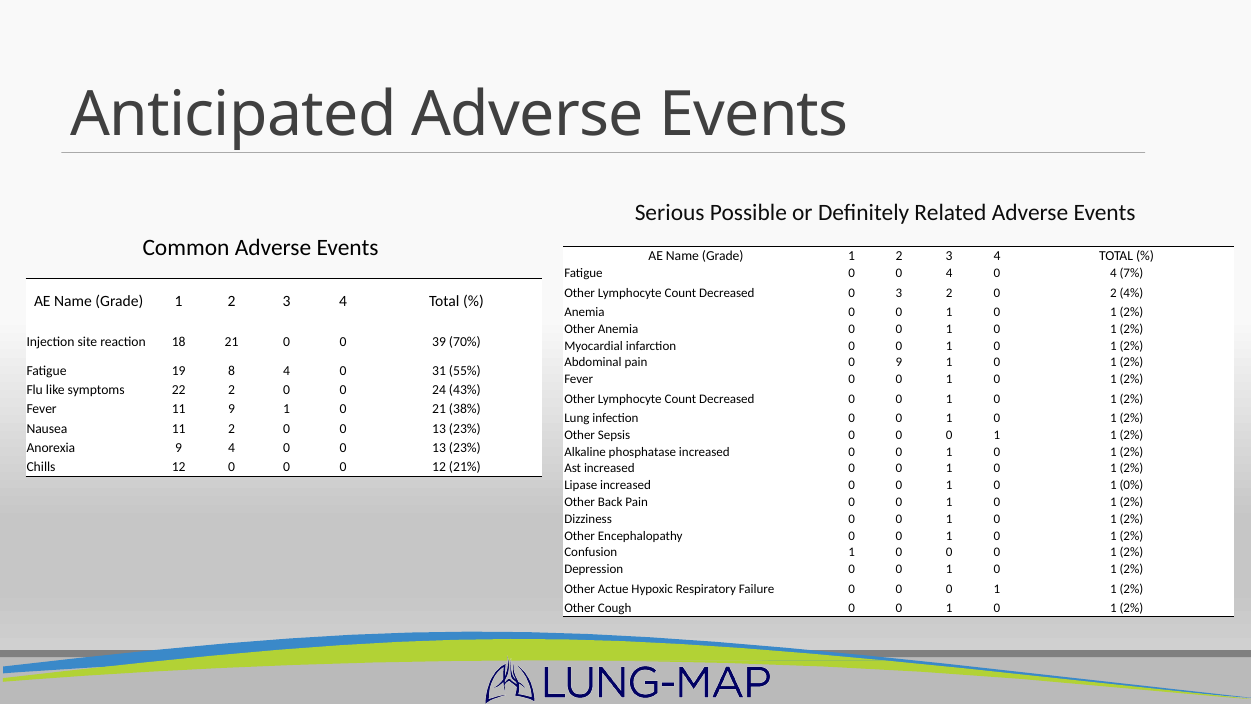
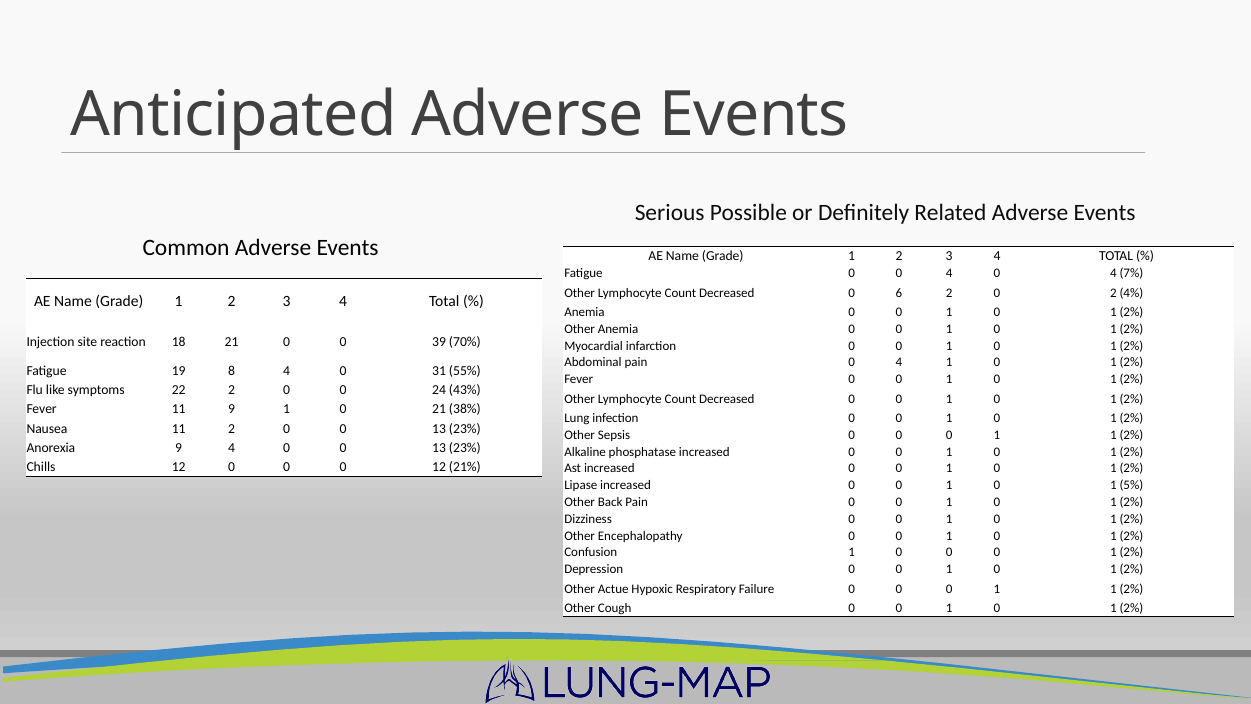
0 3: 3 -> 6 (899, 293)
pain 0 9: 9 -> 4 (899, 362)
0%: 0% -> 5% (1131, 485)
